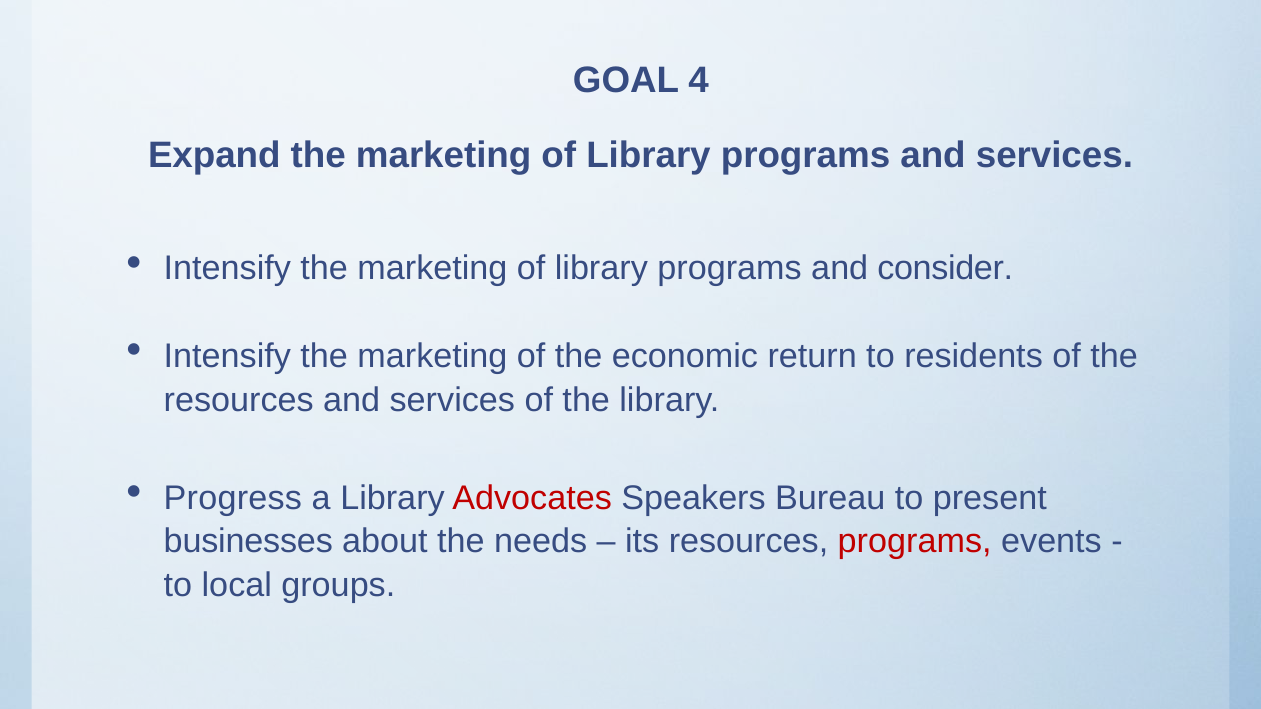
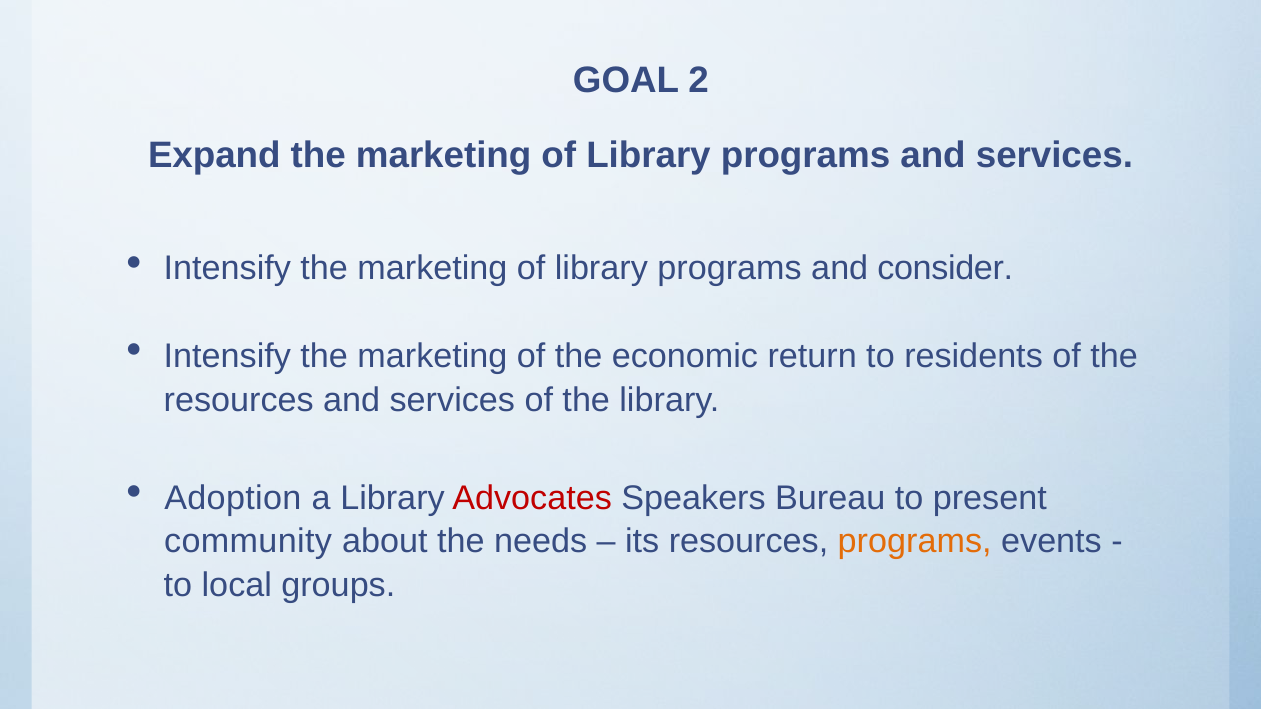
4: 4 -> 2 (699, 80)
Progress: Progress -> Adoption (233, 498)
businesses: businesses -> community (248, 542)
programs colour: red -> orange (915, 542)
